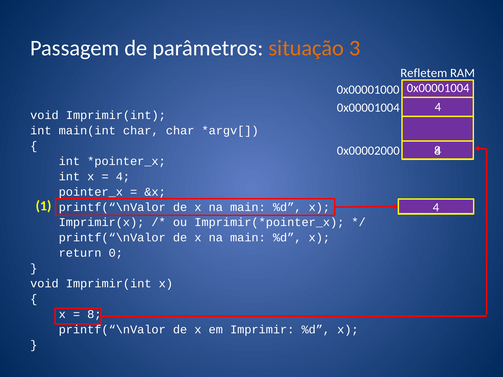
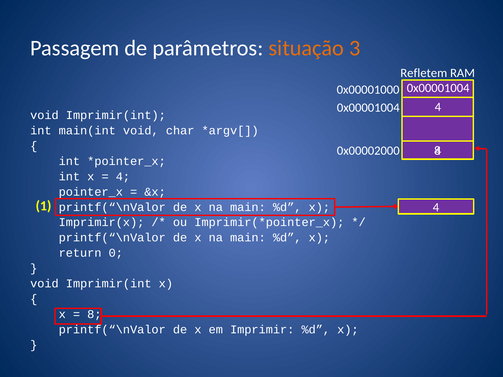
main(int char: char -> void (141, 131)
